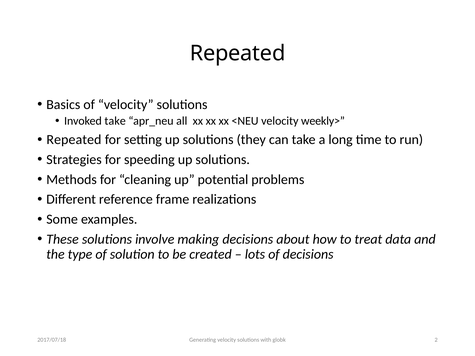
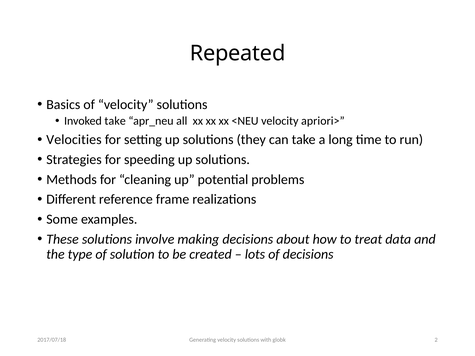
weekly>: weekly> -> apriori> (323, 121)
Repeated: Repeated -> Velocities (74, 140)
